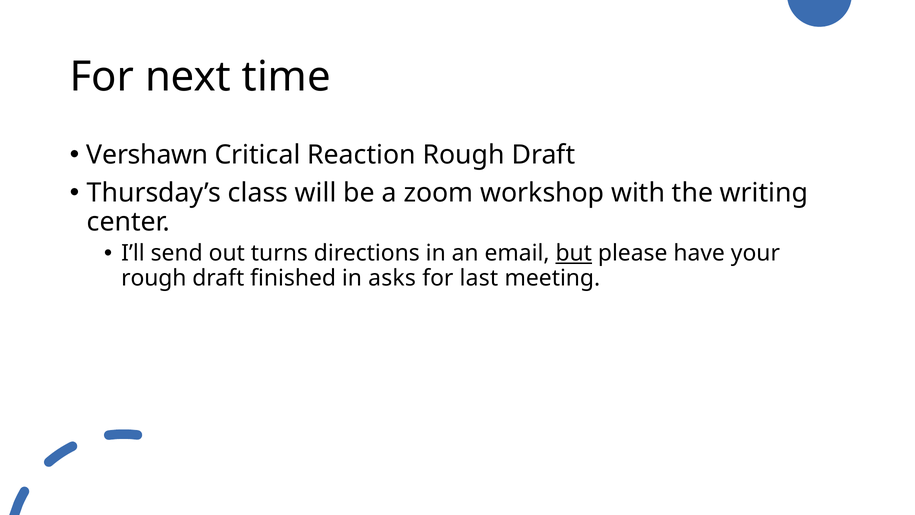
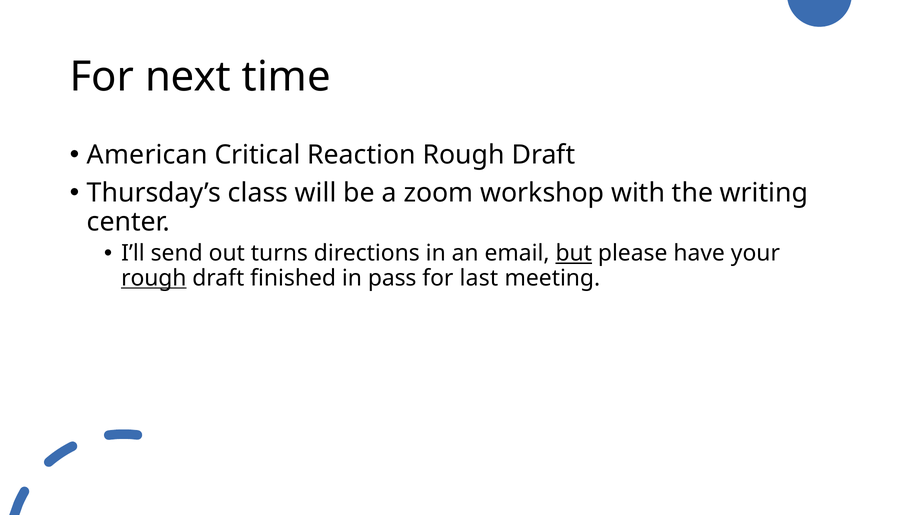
Vershawn: Vershawn -> American (147, 155)
rough underline: none -> present (154, 278)
asks: asks -> pass (392, 278)
